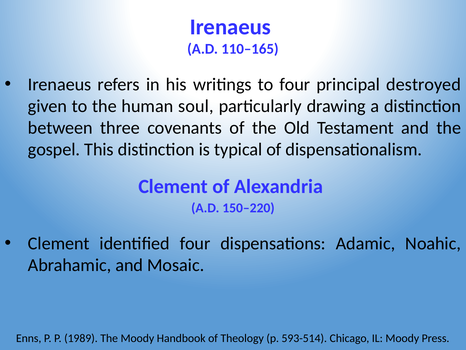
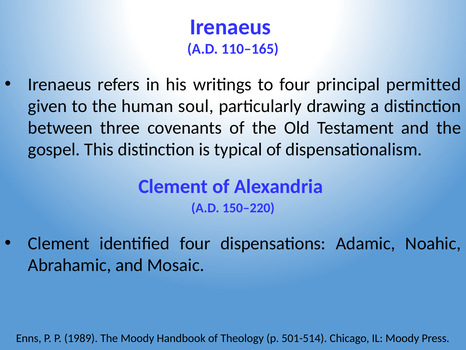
destroyed: destroyed -> permitted (424, 84)
593-514: 593-514 -> 501-514 (304, 338)
